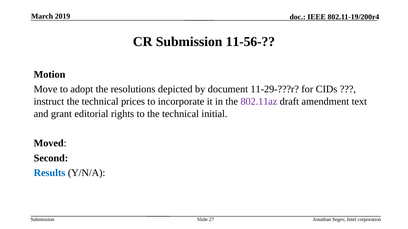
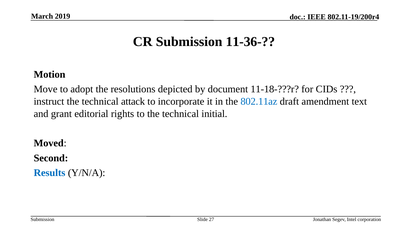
11-56-: 11-56- -> 11-36- (250, 42)
11-29-???r: 11-29-???r -> 11-18-???r (275, 89)
prices: prices -> attack (133, 102)
802.11az colour: purple -> blue (259, 102)
